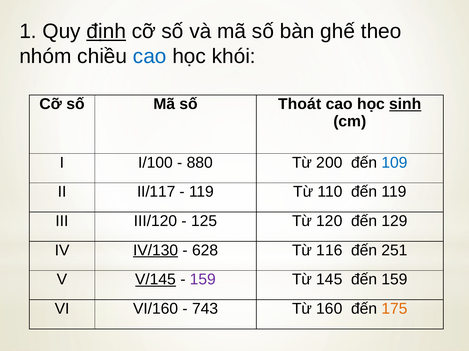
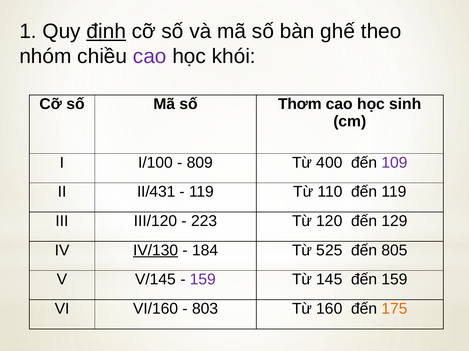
cao colour: blue -> purple (150, 56)
Thoát: Thoát -> Thơm (300, 104)
sinh underline: present -> none (405, 104)
880: 880 -> 809 (200, 163)
200: 200 -> 400 (329, 163)
109 colour: blue -> purple (395, 163)
II/117: II/117 -> II/431 (156, 192)
125: 125 -> 223 (204, 221)
628: 628 -> 184 (205, 251)
116: 116 -> 525 (329, 251)
251: 251 -> 805 (395, 251)
V/145 underline: present -> none (156, 280)
743: 743 -> 803 (205, 309)
